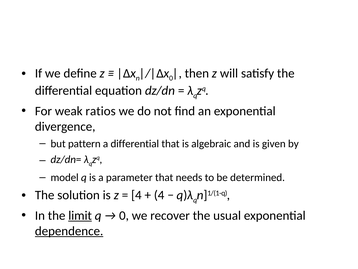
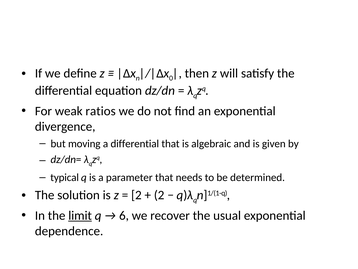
pattern: pattern -> moving (84, 143)
model: model -> typical (65, 177)
4: 4 -> 2 (136, 195)
4: 4 -> 2 (159, 195)
0: 0 -> 6 (124, 215)
dependence underline: present -> none (69, 231)
